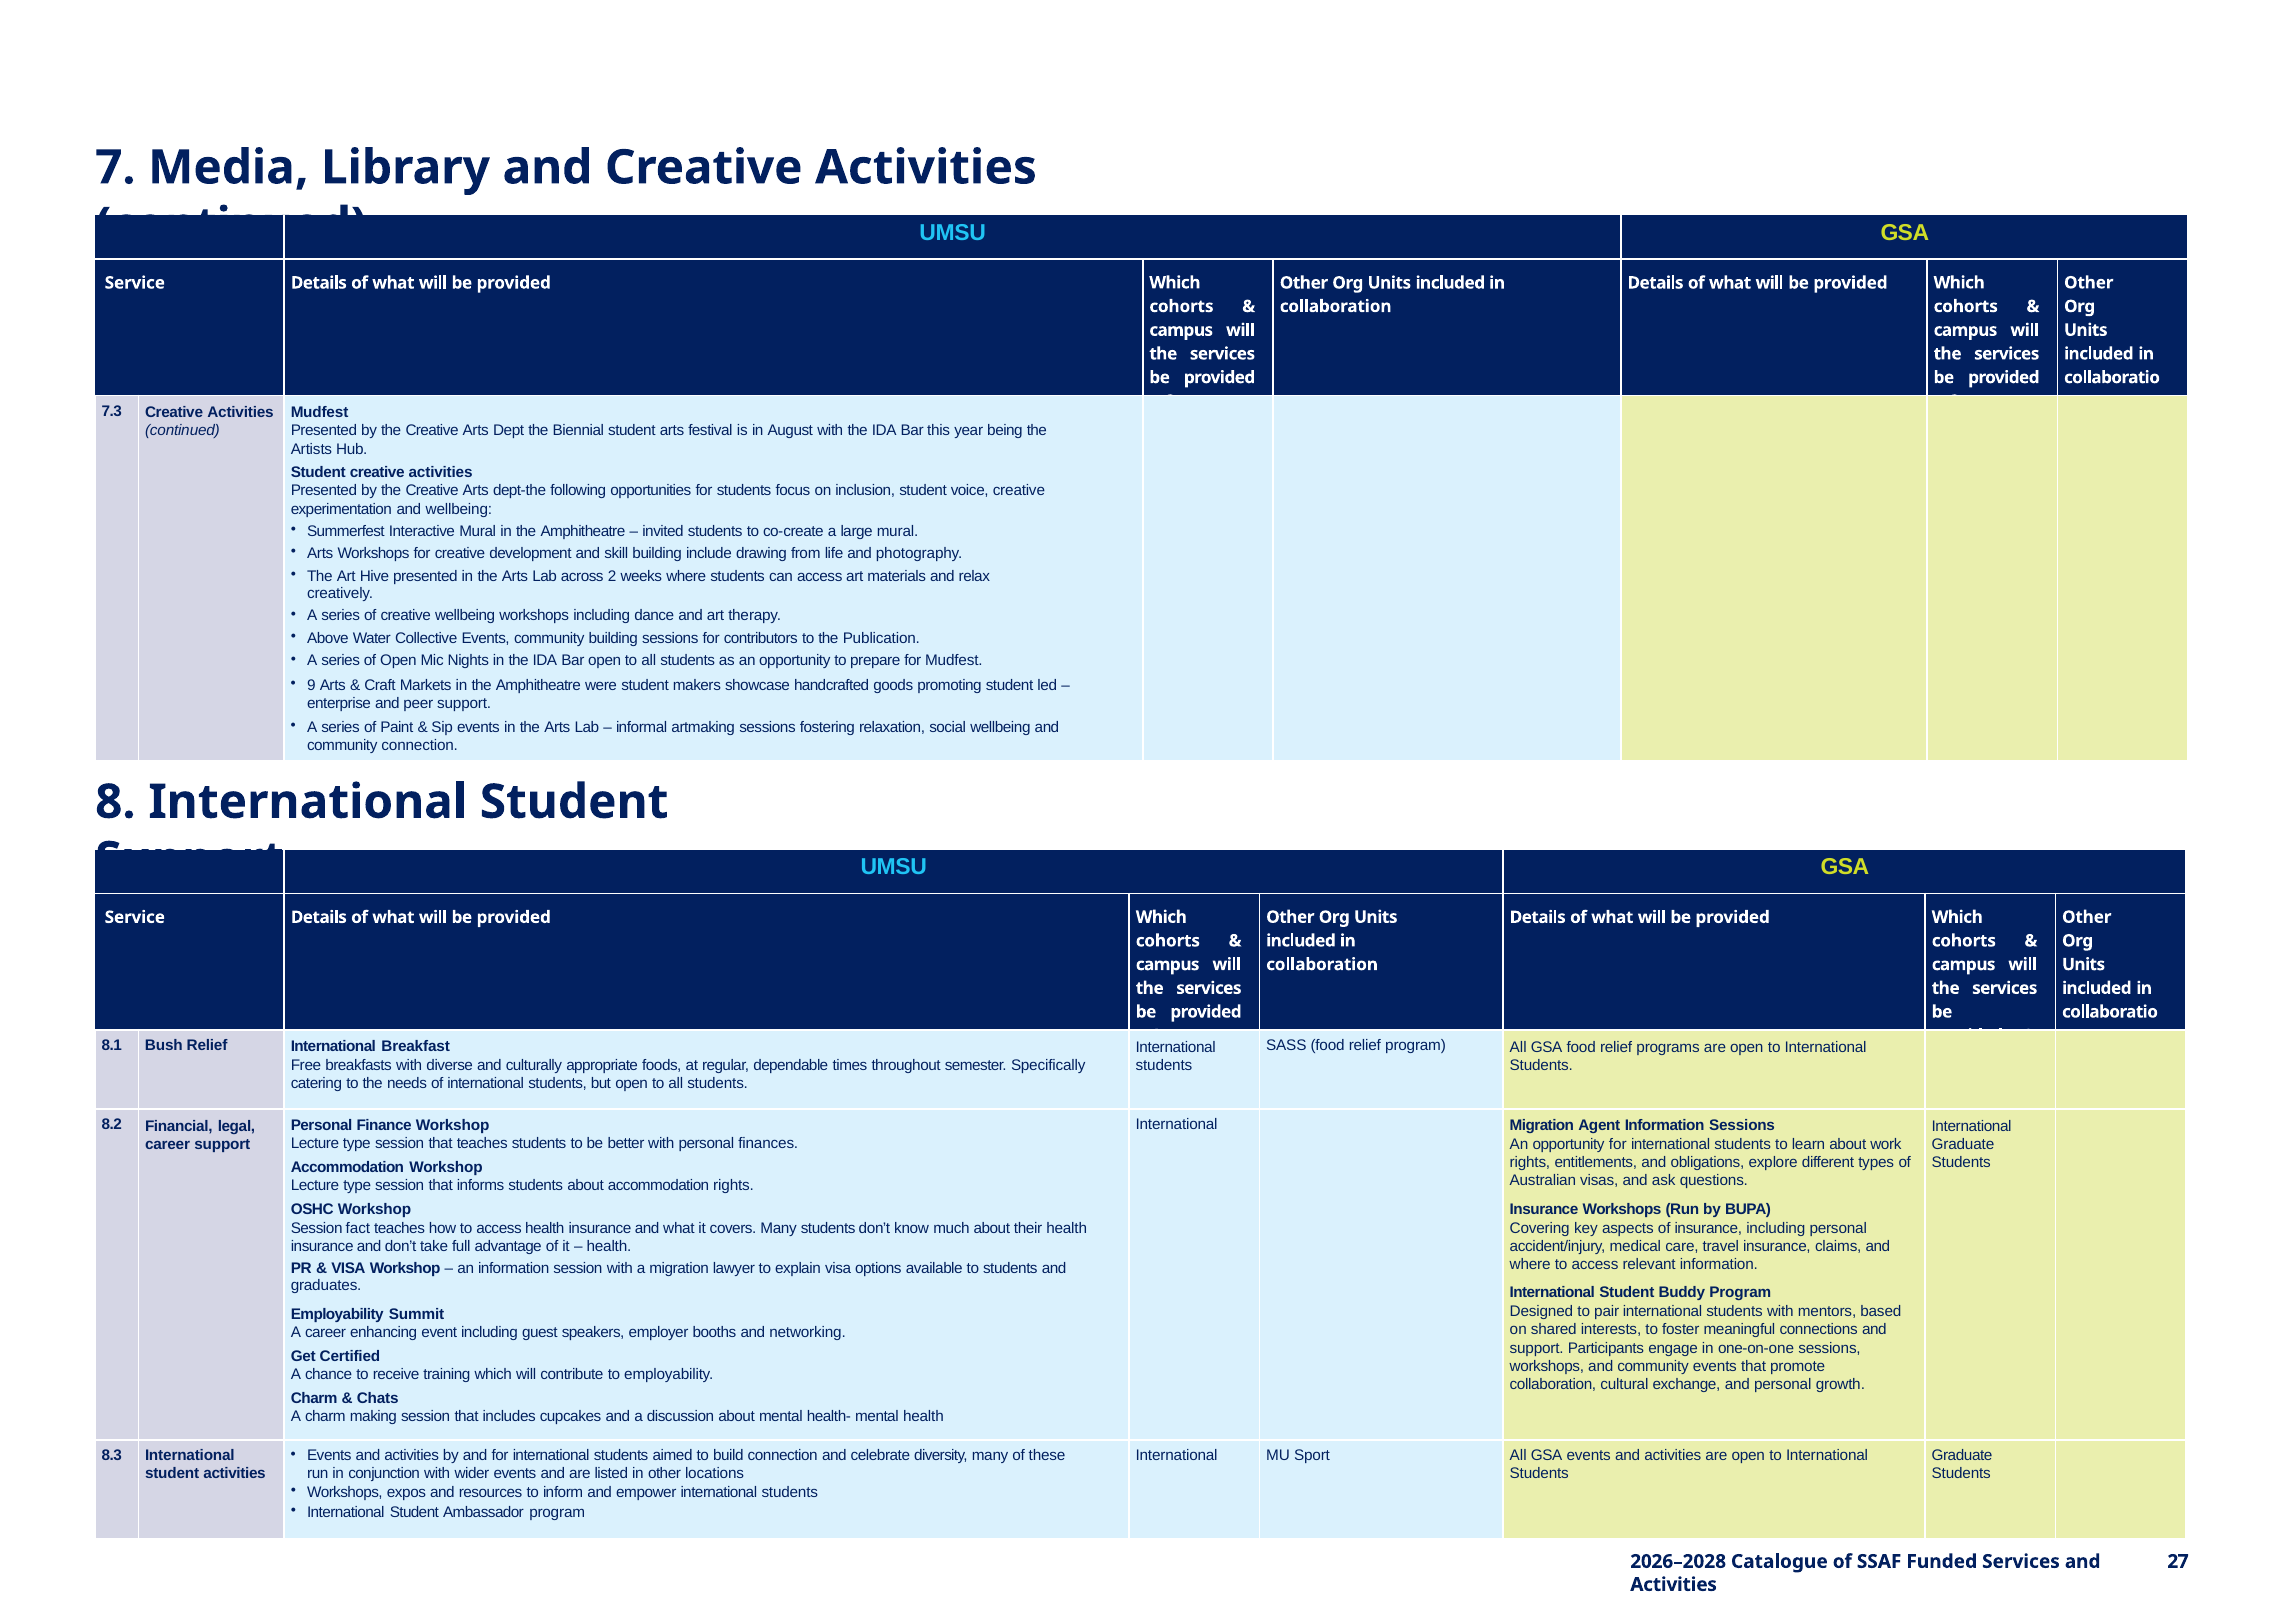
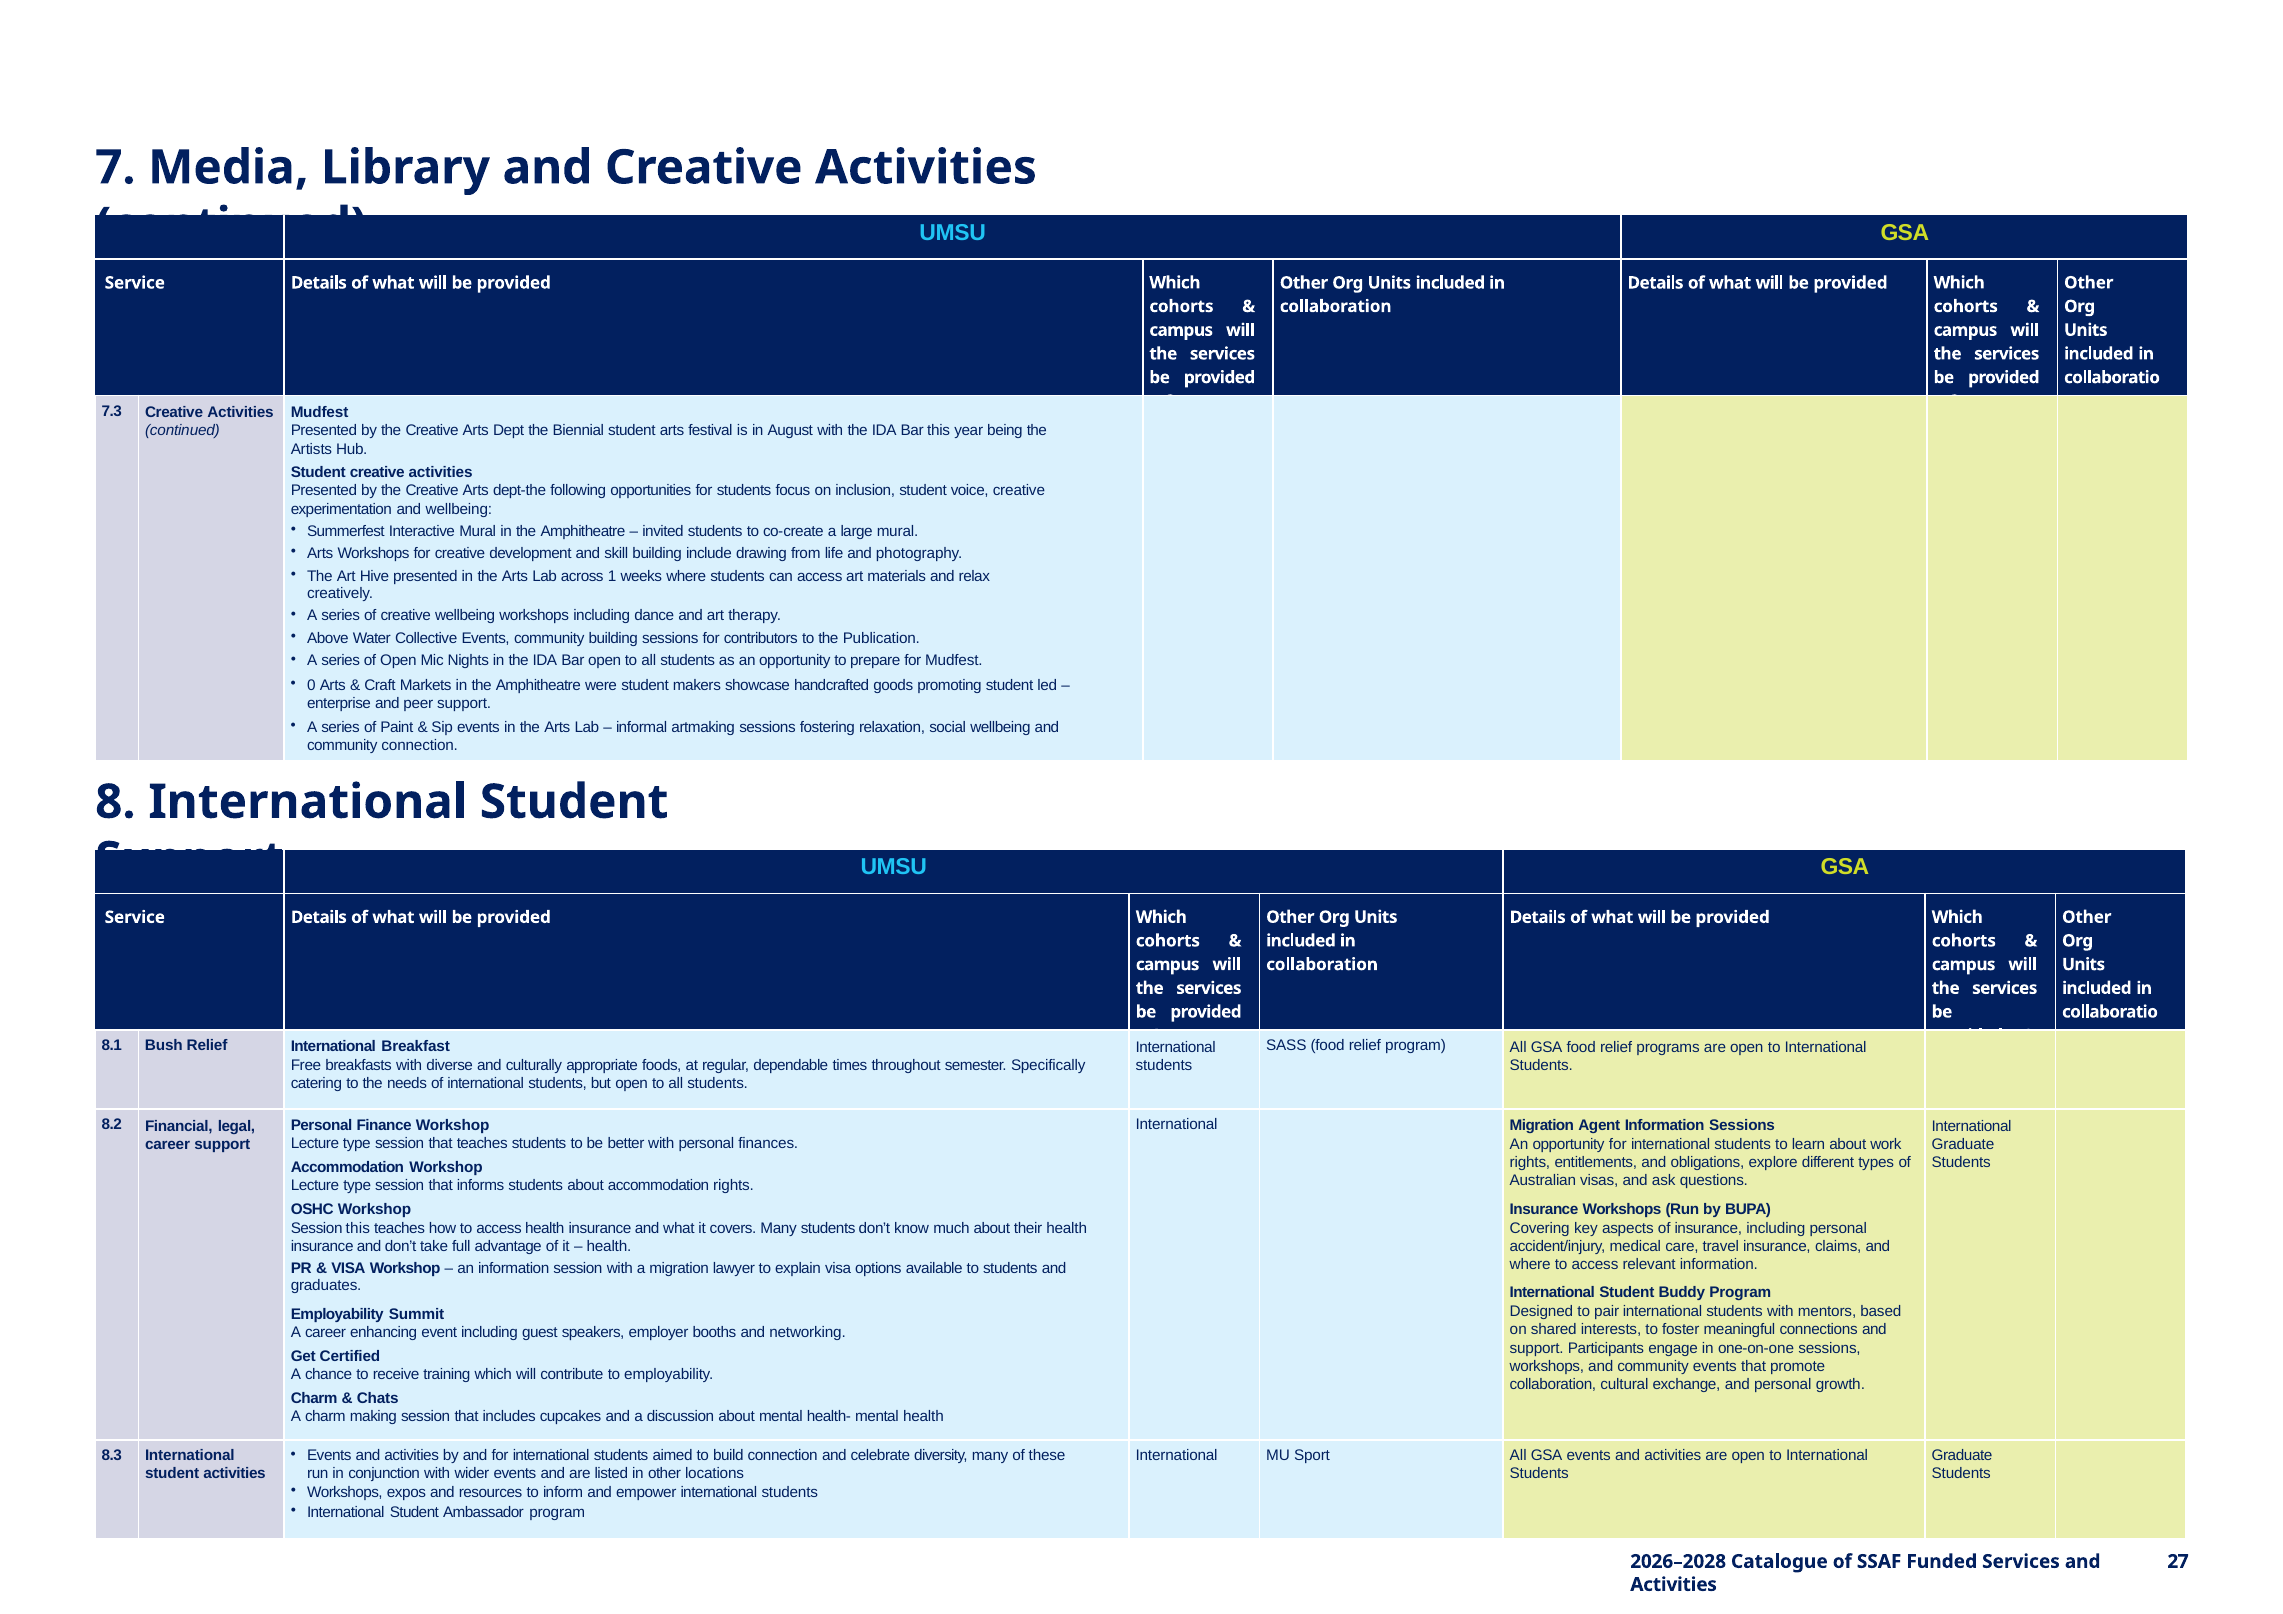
2: 2 -> 1 (612, 576)
9: 9 -> 0 (311, 685)
Session fact: fact -> this (358, 1228)
